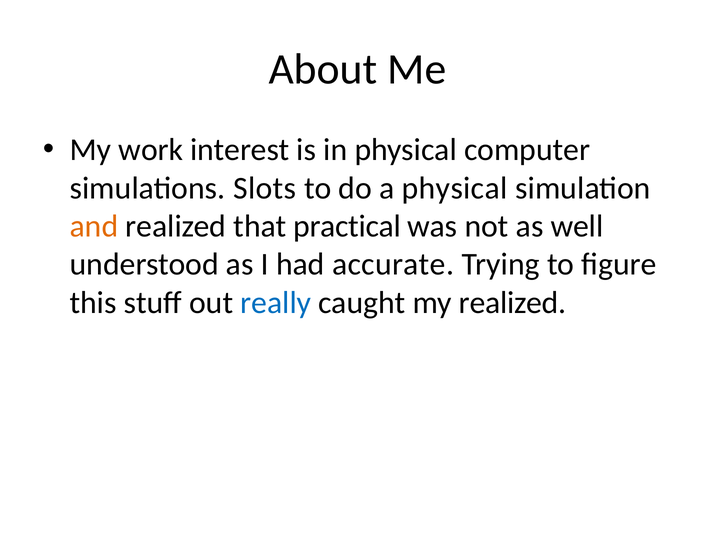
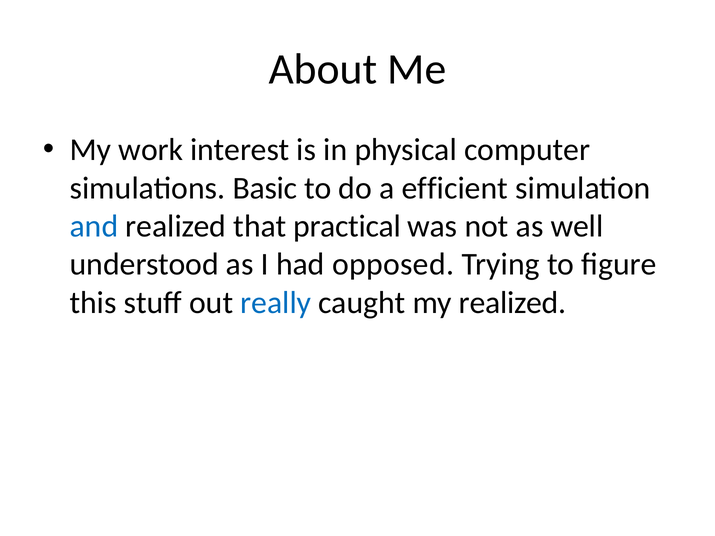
Slots: Slots -> Basic (265, 188)
a physical: physical -> efficient (455, 188)
and colour: orange -> blue (94, 226)
accurate: accurate -> opposed (393, 265)
